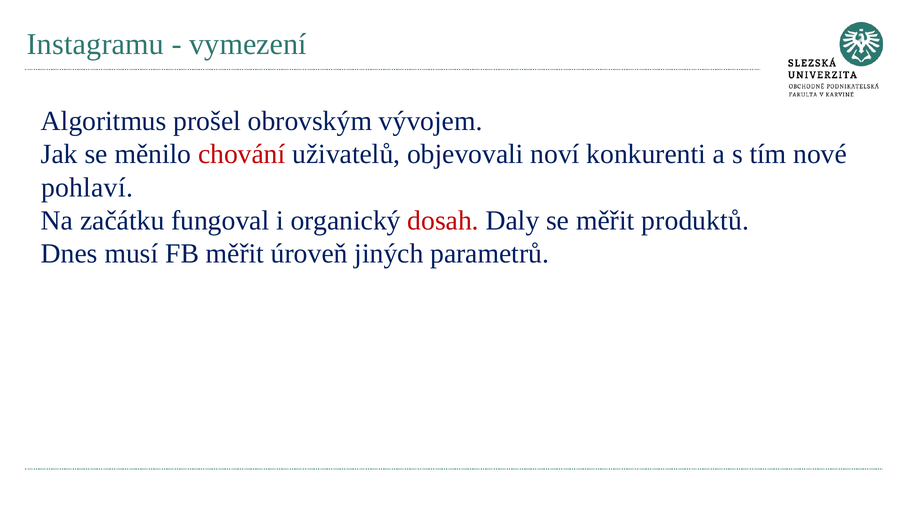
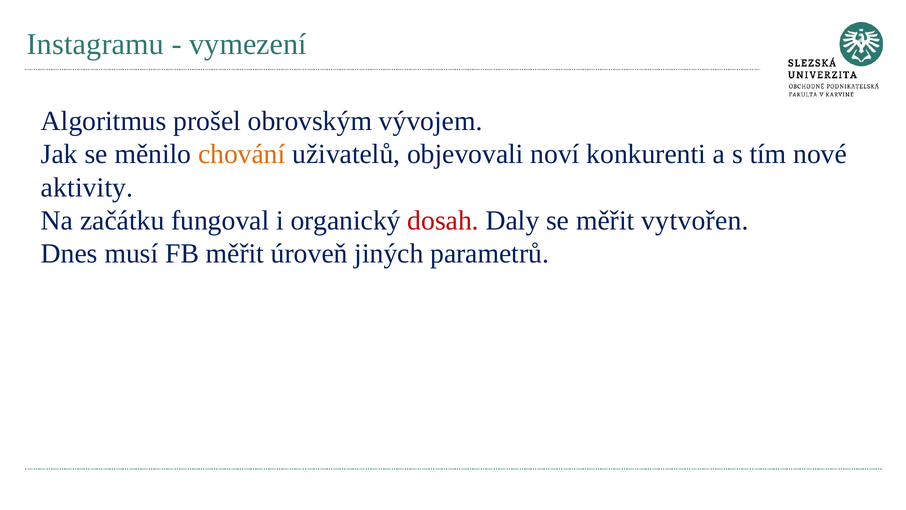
chování colour: red -> orange (242, 154)
pohlaví: pohlaví -> aktivity (87, 187)
produktů: produktů -> vytvořen (695, 220)
